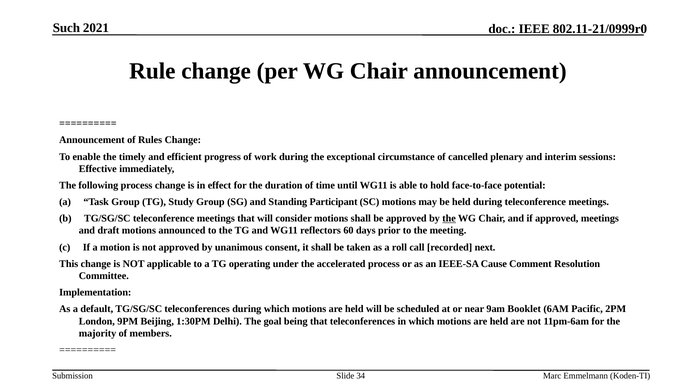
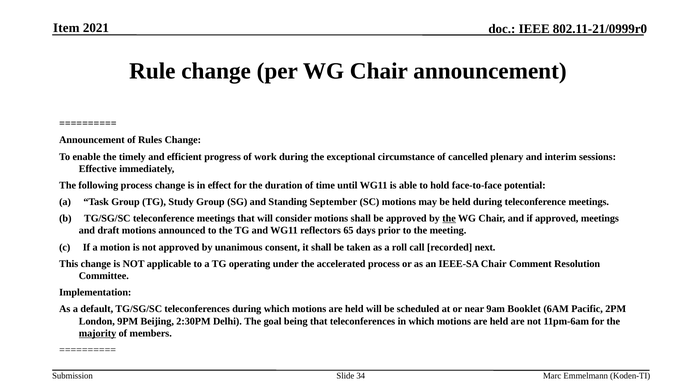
Such: Such -> Item (66, 28)
Participant: Participant -> September (333, 202)
60: 60 -> 65 (348, 230)
IEEE-SA Cause: Cause -> Chair (494, 263)
1:30PM: 1:30PM -> 2:30PM (193, 321)
majority underline: none -> present (98, 333)
